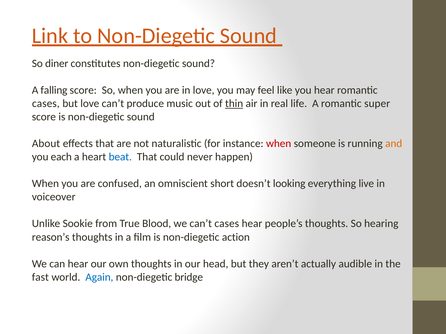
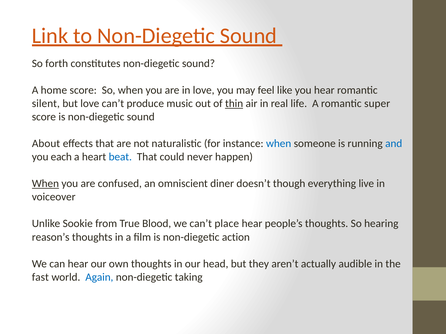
diner: diner -> forth (57, 63)
falling: falling -> home (54, 90)
cases: cases -> silent (46, 104)
when colour: red -> blue (279, 144)
and colour: orange -> blue (394, 144)
When underline: none -> present (45, 184)
short: short -> diner (222, 184)
looking: looking -> though (289, 184)
can’t cases: cases -> place (227, 224)
bridge: bridge -> taking (189, 278)
